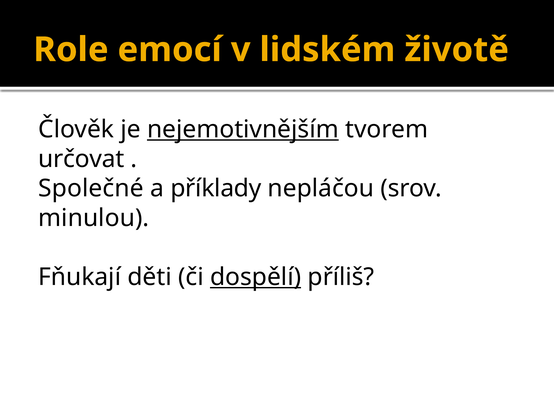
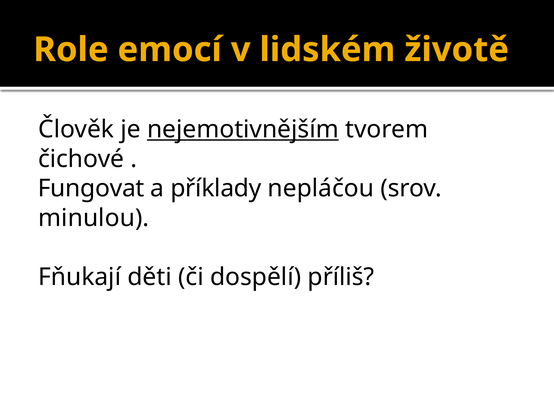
určovat: určovat -> čichové (81, 159)
Společné: Společné -> Fungovat (91, 189)
dospělí underline: present -> none (256, 277)
